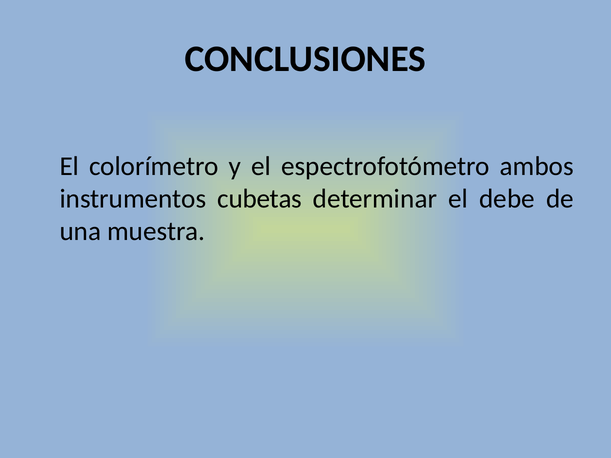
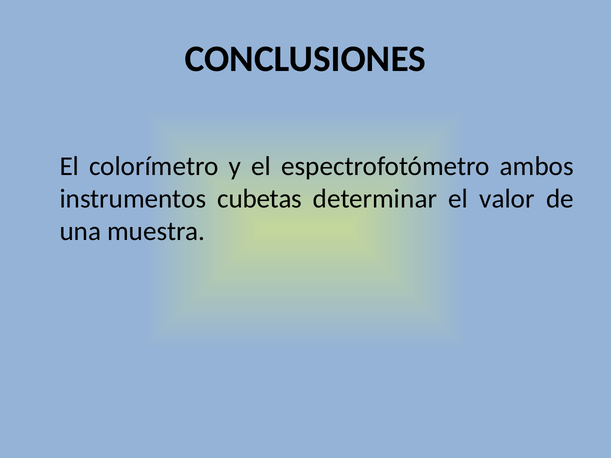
debe: debe -> valor (507, 199)
